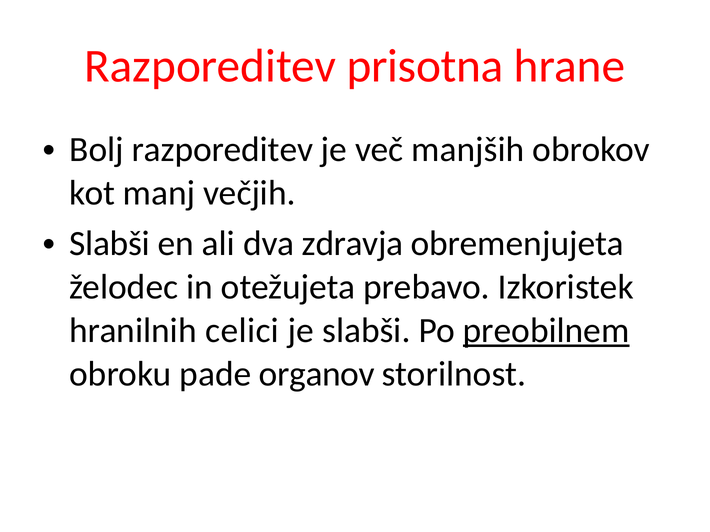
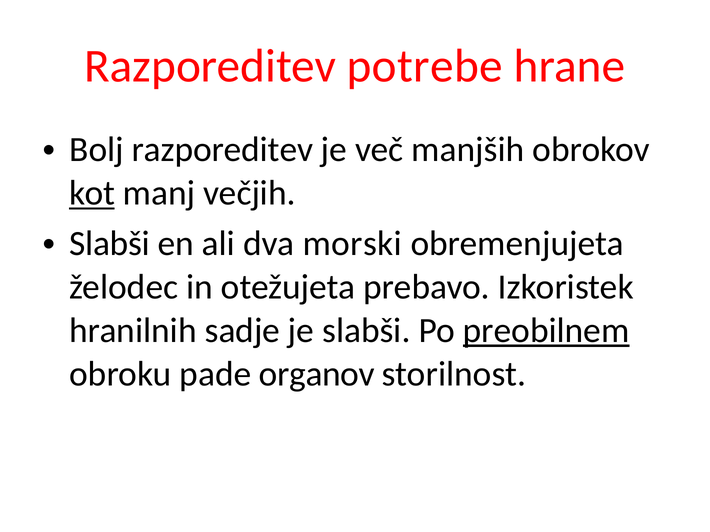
prisotna: prisotna -> potrebe (425, 66)
kot underline: none -> present (92, 193)
zdravja: zdravja -> morski (352, 244)
celici: celici -> sadje (242, 331)
